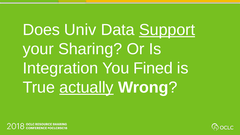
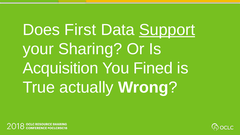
Univ: Univ -> First (80, 30)
Integration: Integration -> Acquisition (61, 68)
actually underline: present -> none (86, 87)
